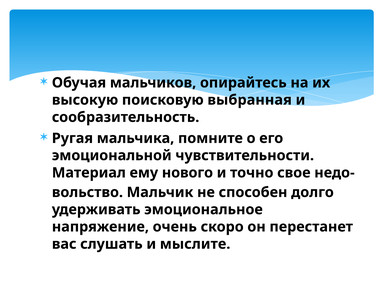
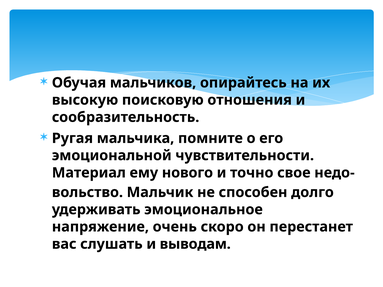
выбранная: выбранная -> отношения (250, 100)
мыслите: мыслите -> выводам (195, 244)
